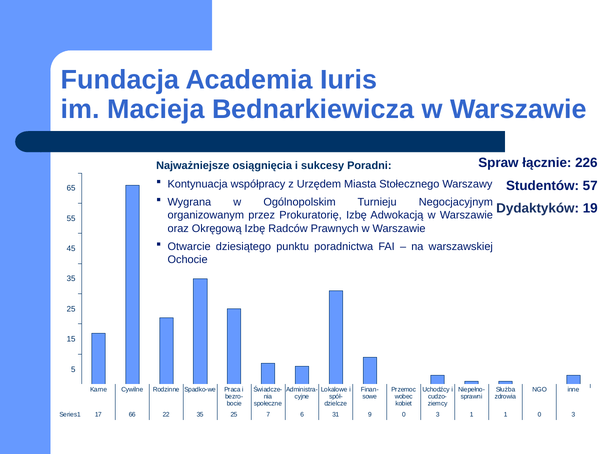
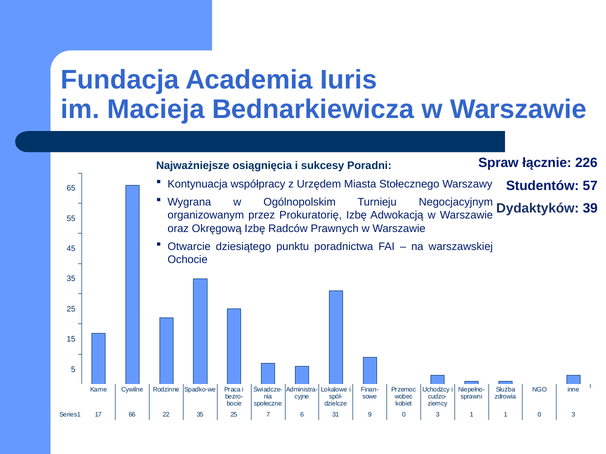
19: 19 -> 39 (590, 209)
